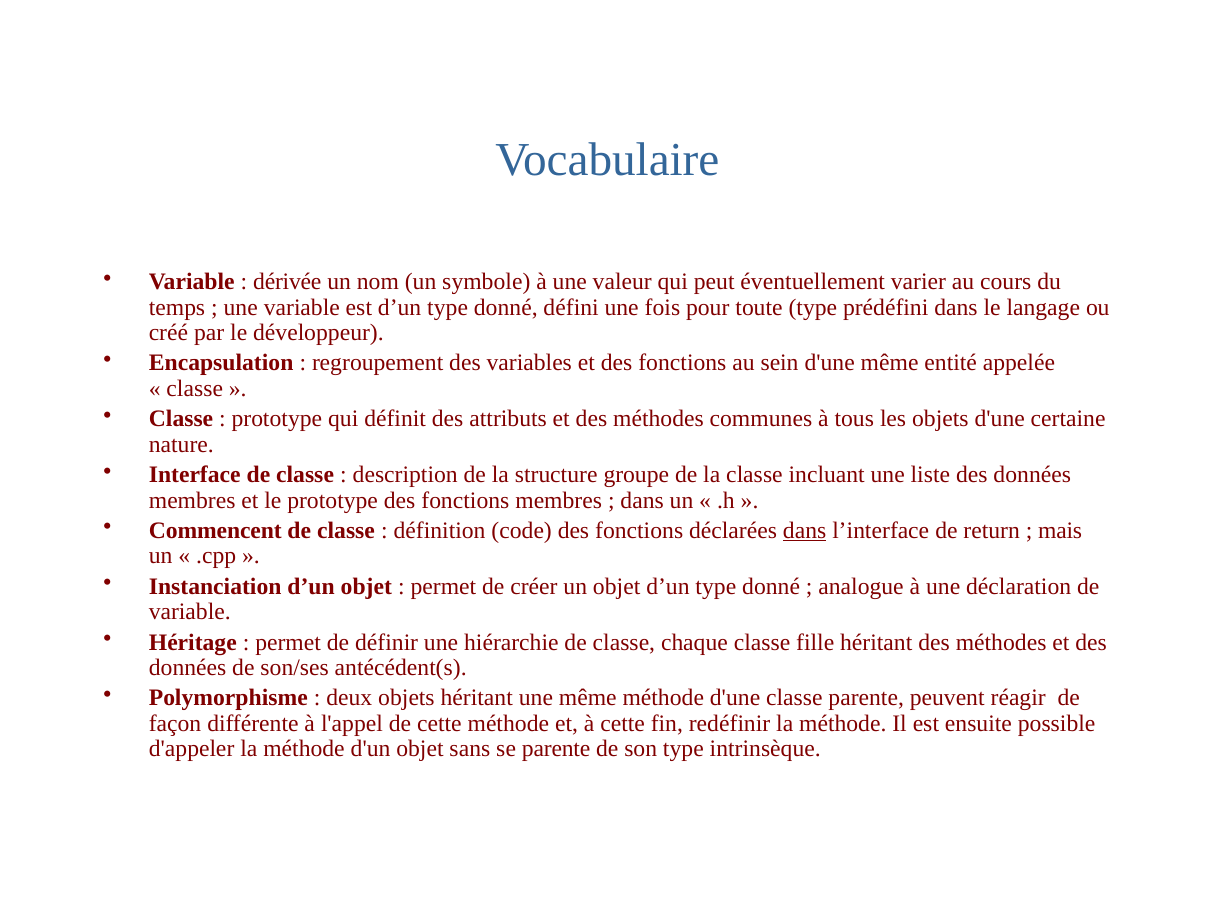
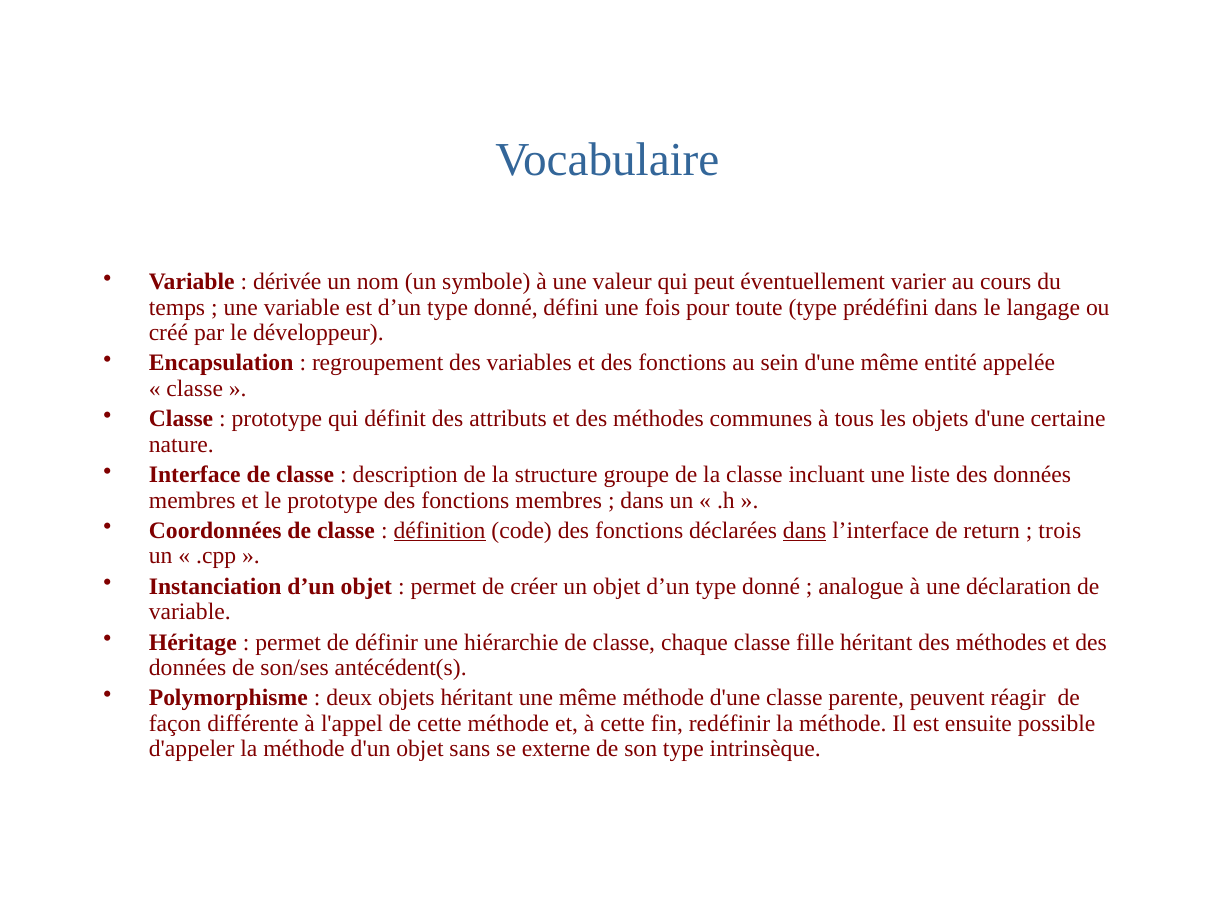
Commencent: Commencent -> Coordonnées (215, 531)
définition underline: none -> present (440, 531)
mais: mais -> trois (1060, 531)
se parente: parente -> externe (556, 749)
